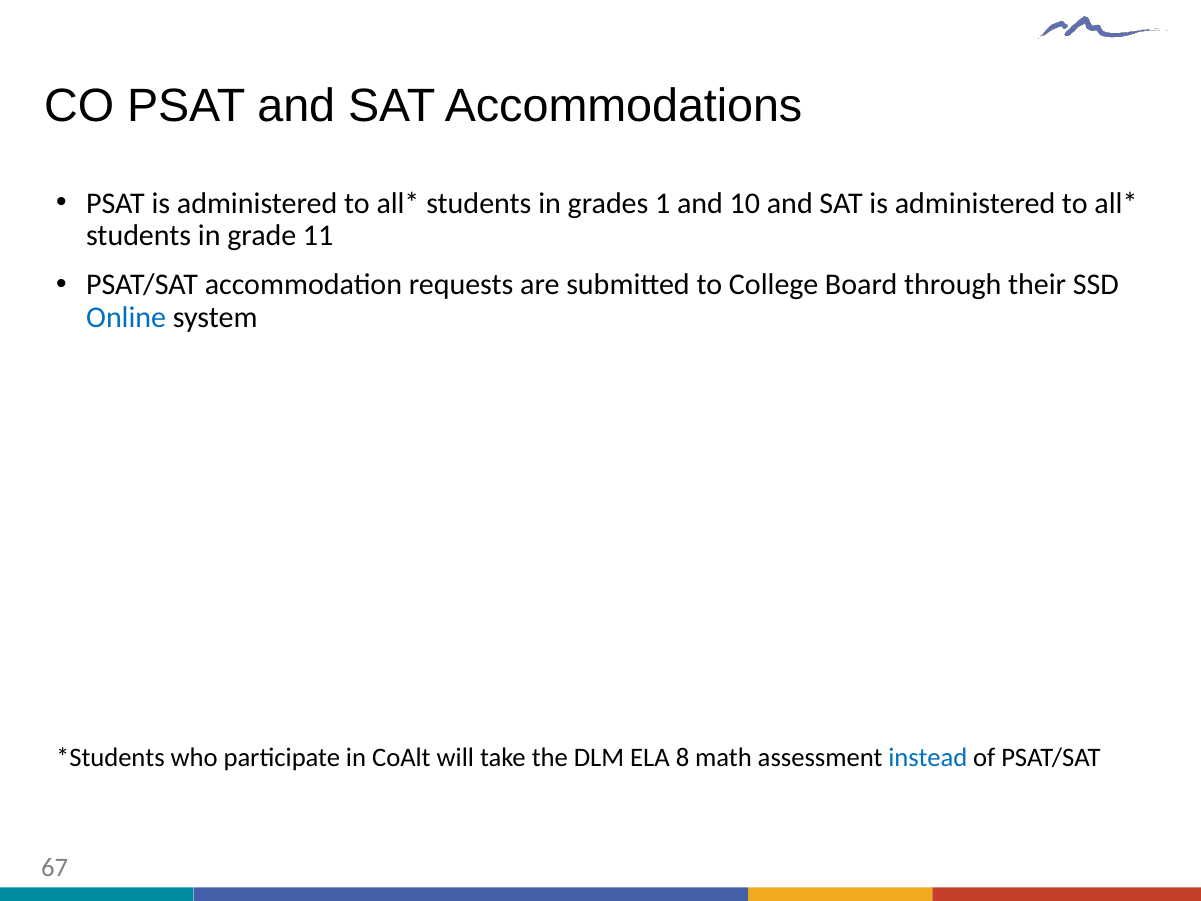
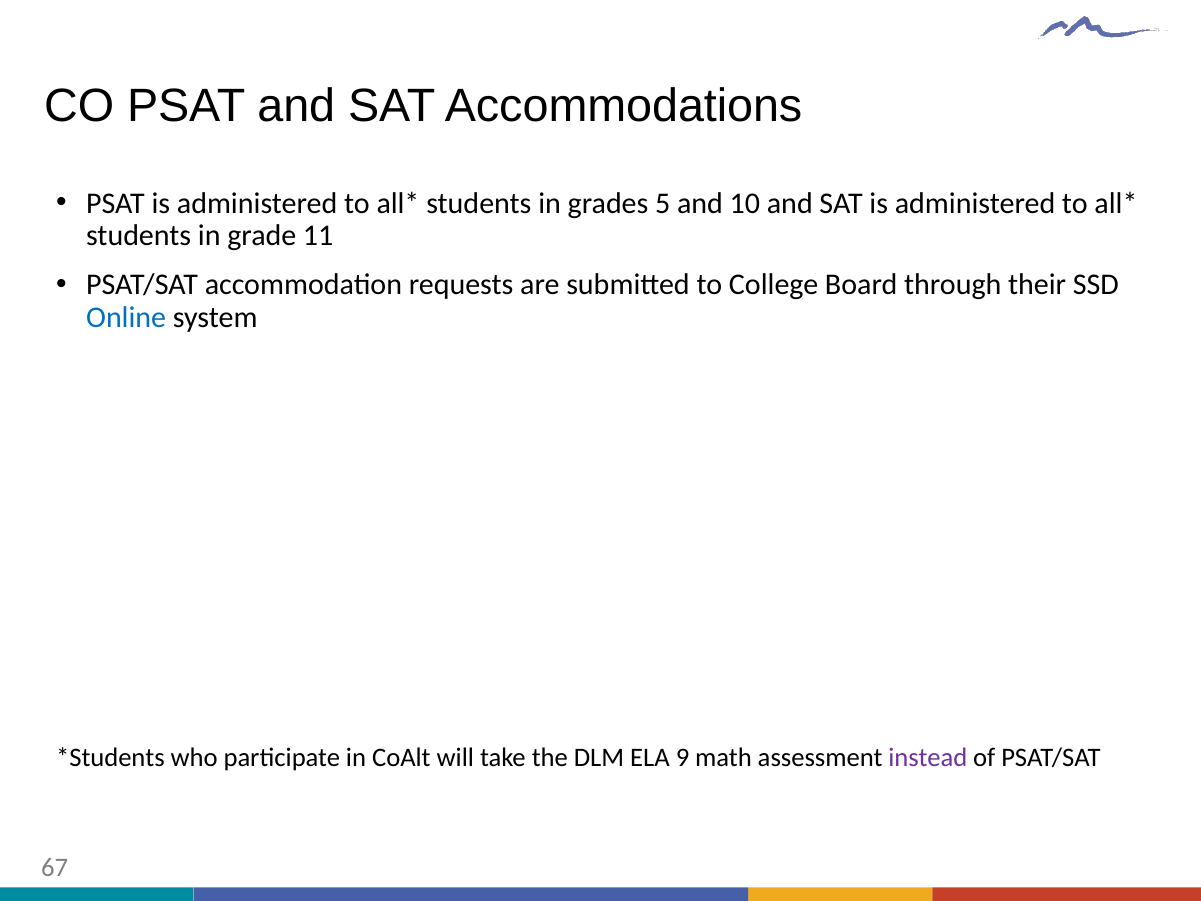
1: 1 -> 5 (663, 203)
8: 8 -> 9 (683, 757)
instead colour: blue -> purple (928, 757)
